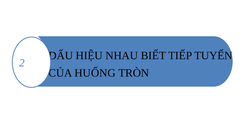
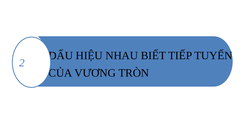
HUỐNG: HUỐNG -> VƯƠNG (95, 73)
